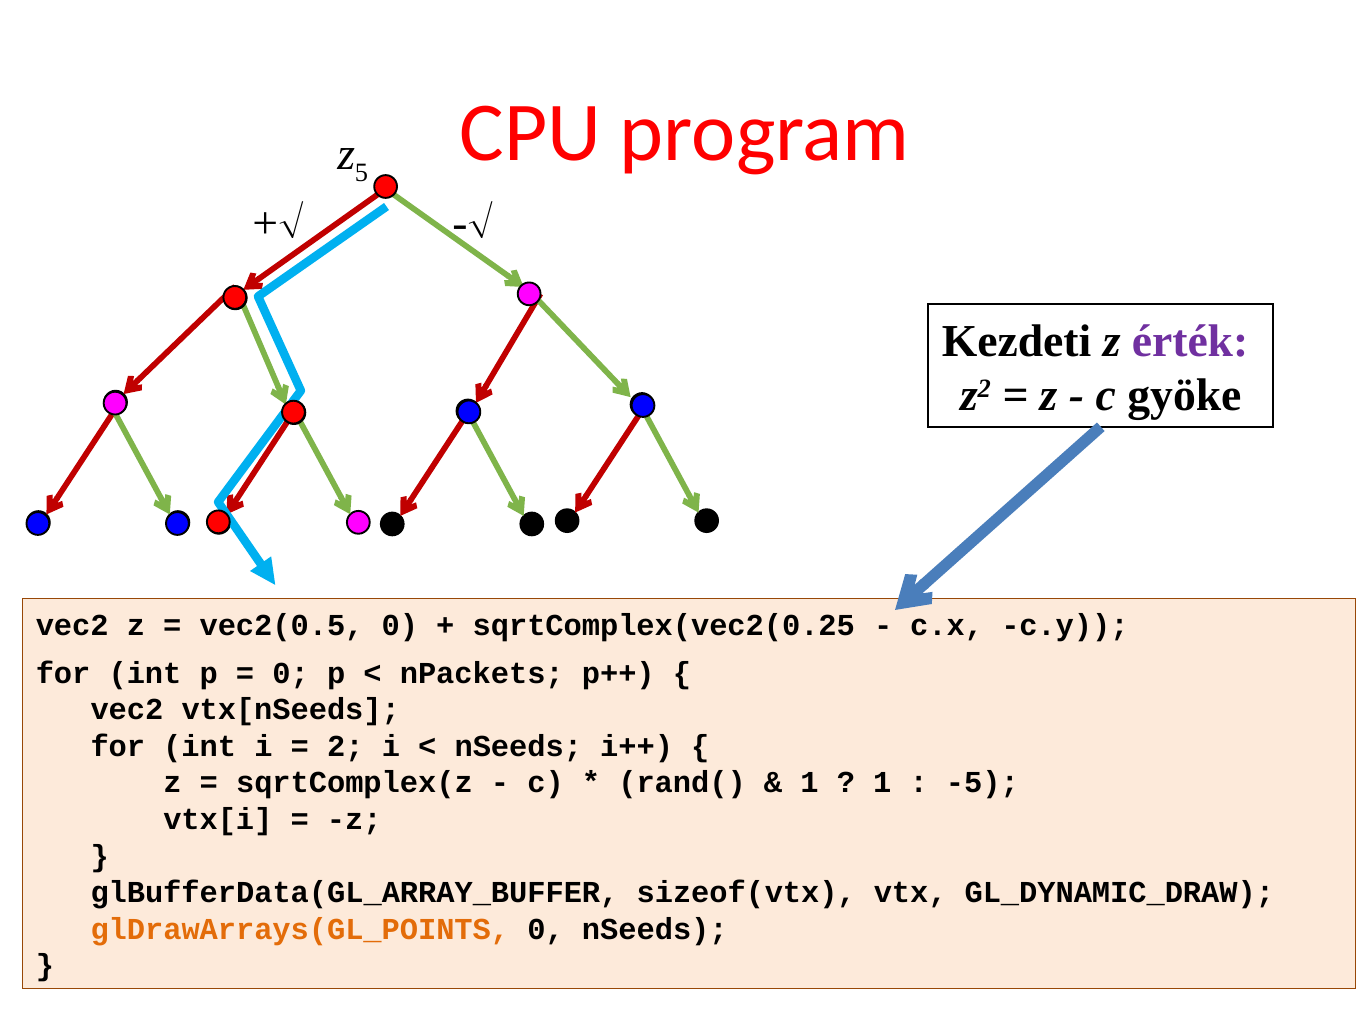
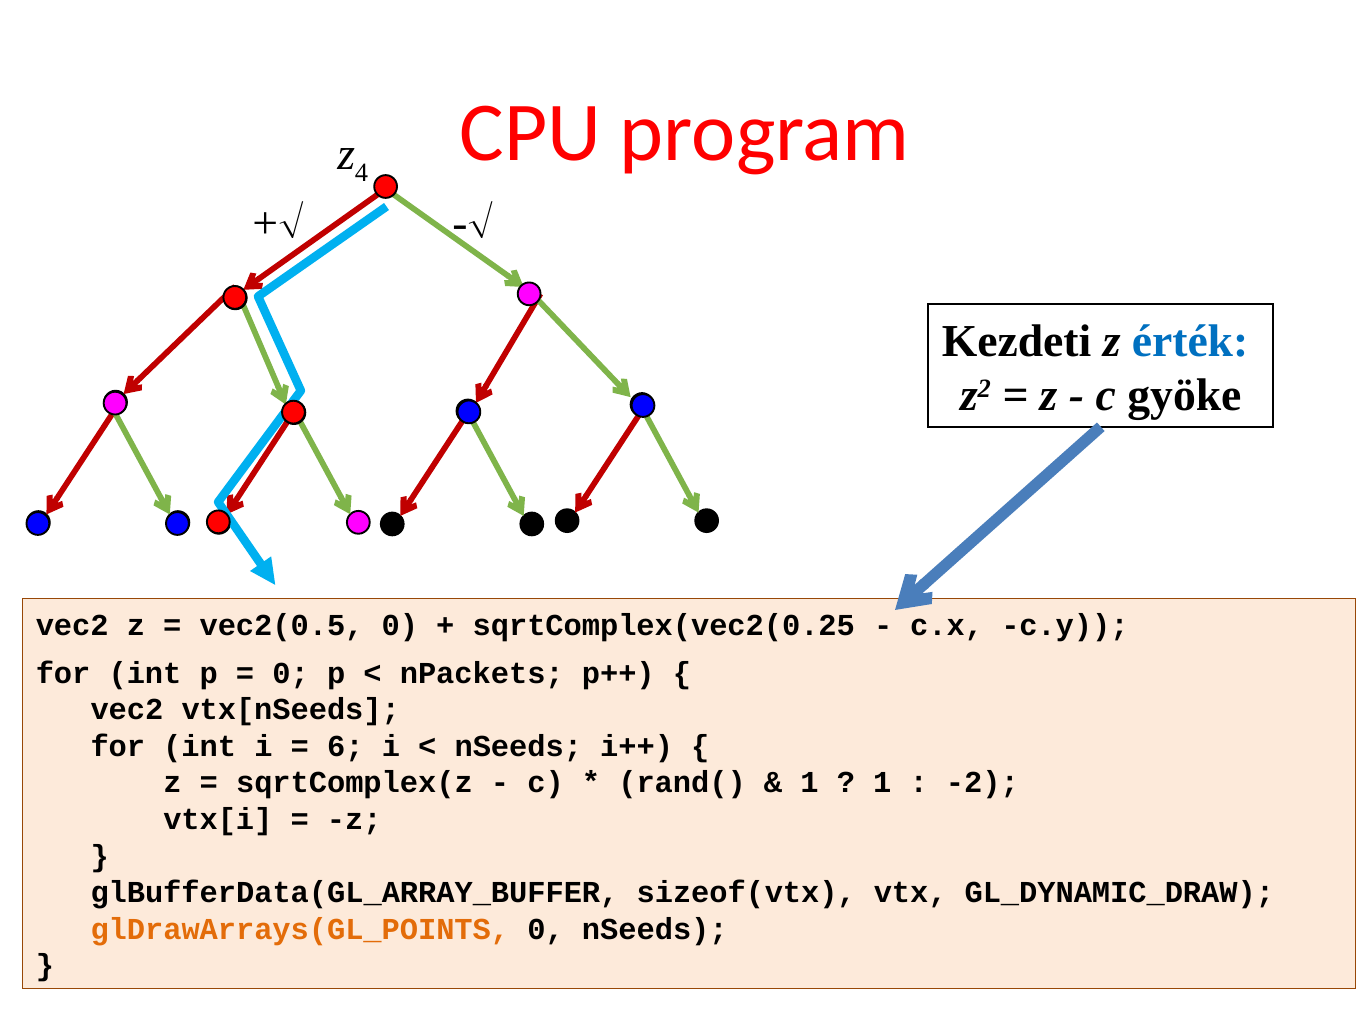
5: 5 -> 4 (362, 172)
érték colour: purple -> blue (1190, 341)
2: 2 -> 6 (345, 746)
-5: -5 -> -2 (982, 783)
